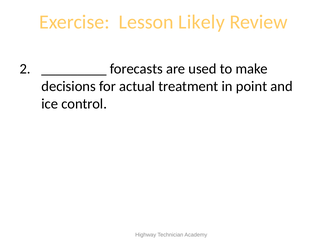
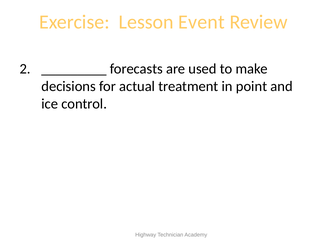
Likely: Likely -> Event (202, 22)
